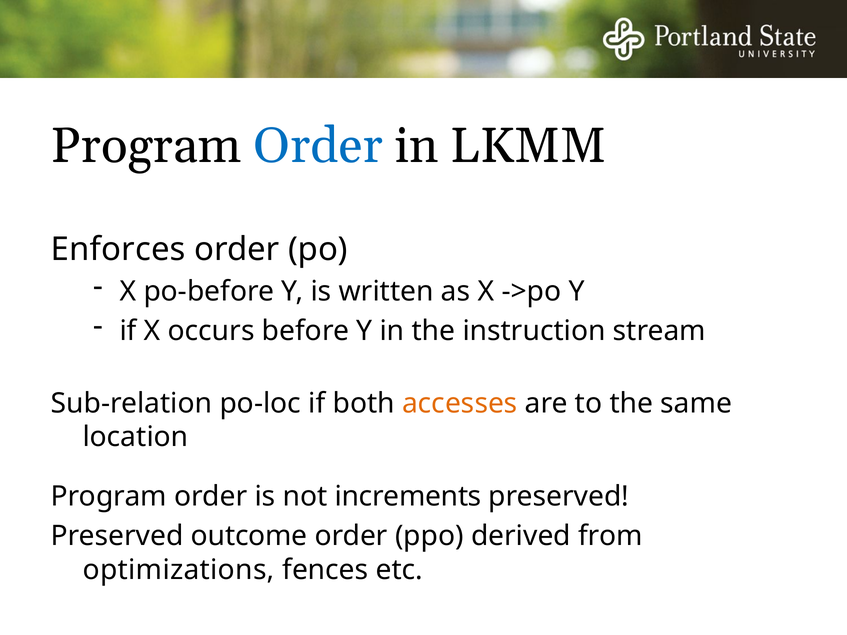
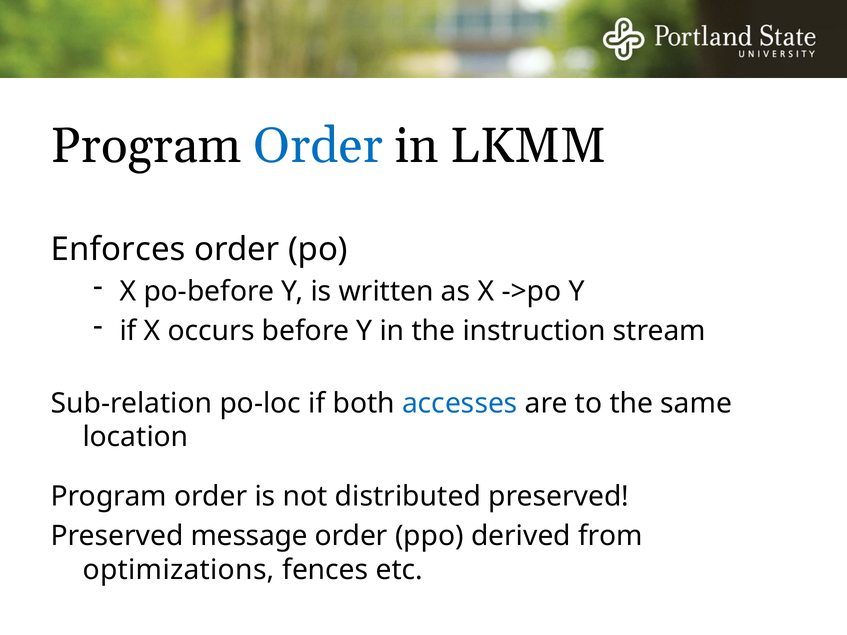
accesses colour: orange -> blue (460, 403)
increments: increments -> distributed (408, 497)
outcome: outcome -> message (249, 536)
